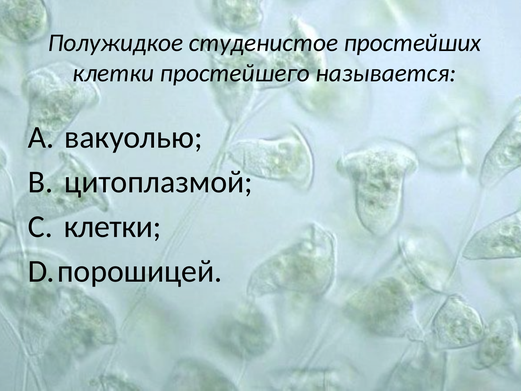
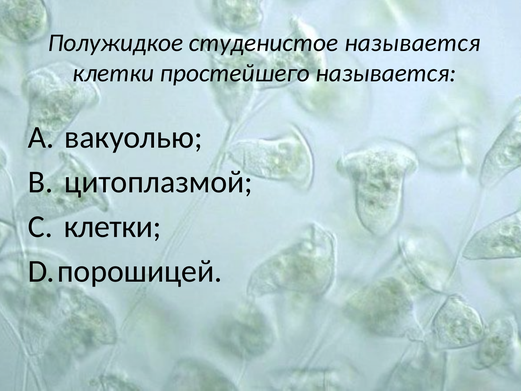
студенистое простейших: простейших -> называется (412, 43)
